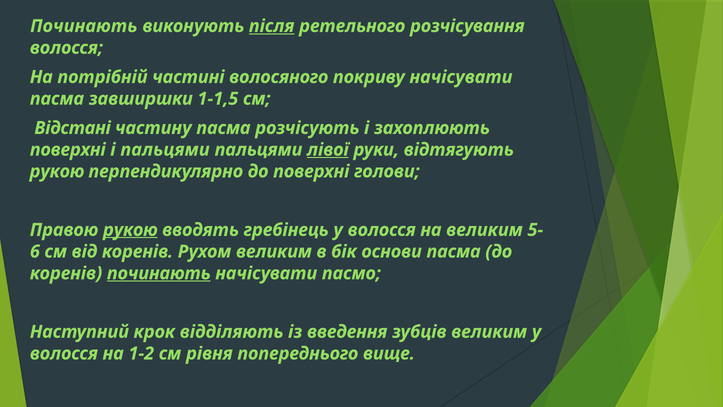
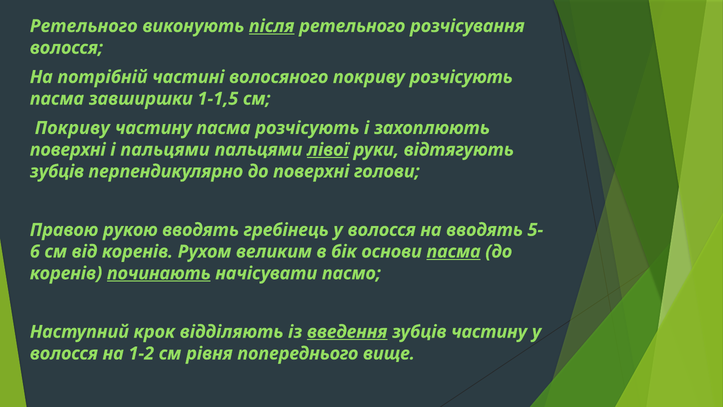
Починають: Починають -> Ретельного (84, 26)
покриву начісувати: начісувати -> розчісують (461, 77)
Відстані: Відстані -> Покриву (72, 128)
рукою: рукою -> зубців (57, 171)
рукою underline: present -> none (130, 230)
на великим: великим -> вводять (485, 230)
пасма underline: none -> present (454, 251)
введення underline: none -> present (347, 332)
зубців великим: великим -> частину (489, 332)
